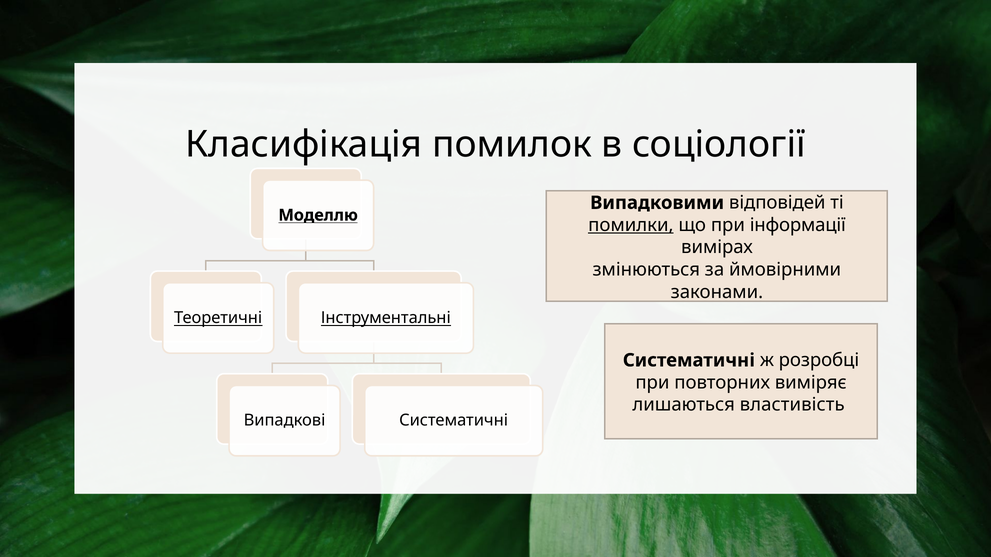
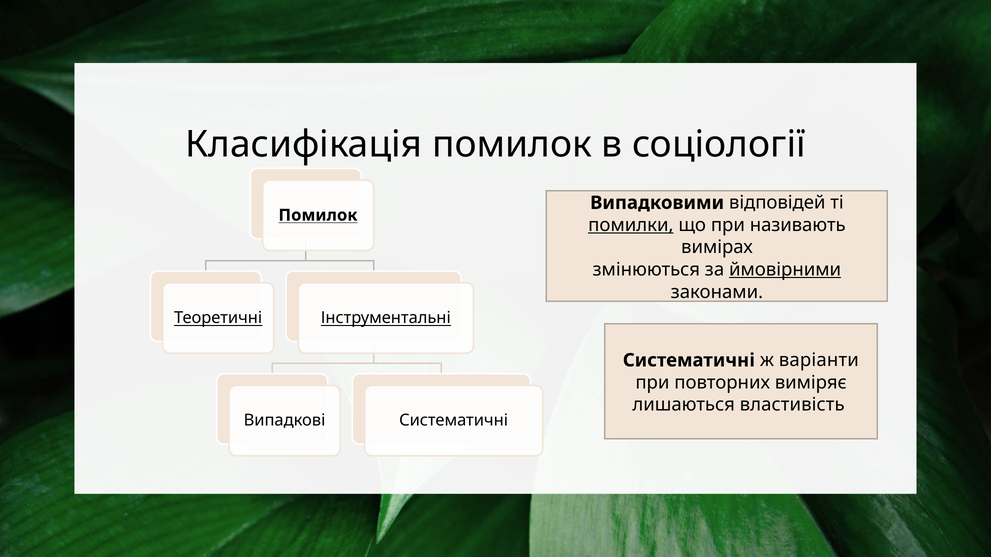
Моделлю: Моделлю -> Помилок (318, 215)
інформації: інформації -> називають (798, 225)
ймовірними underline: none -> present (785, 270)
розробці: розробці -> варіанти (819, 361)
